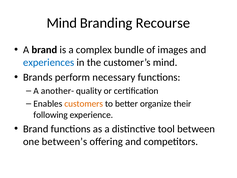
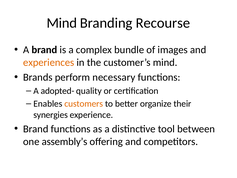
experiences colour: blue -> orange (49, 62)
another-: another- -> adopted- (58, 91)
following: following -> synergies (51, 115)
between’s: between’s -> assembly’s (65, 141)
